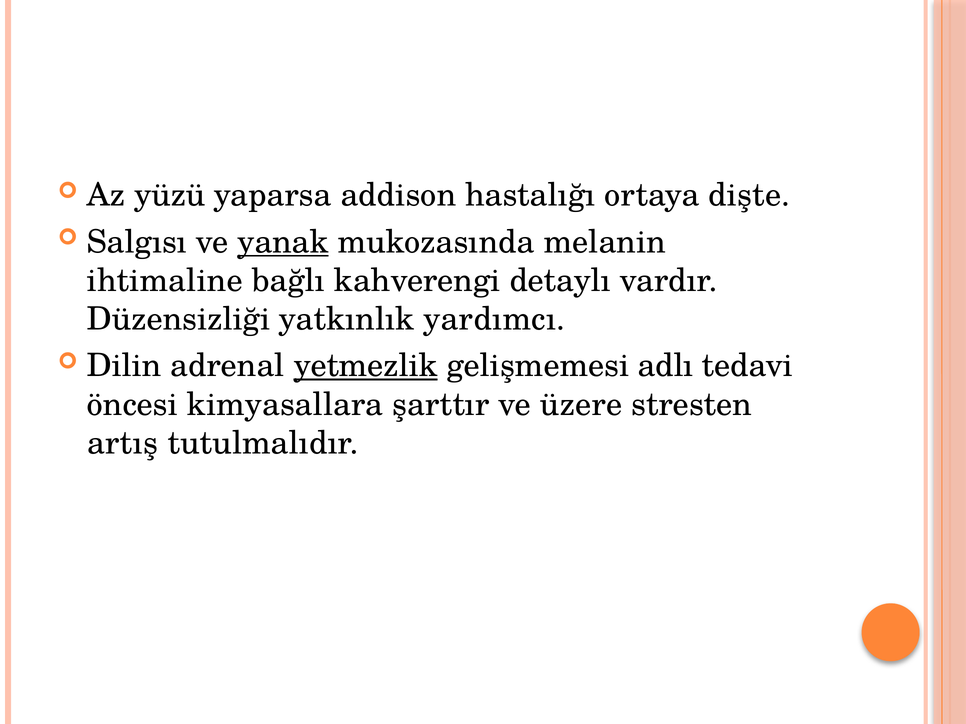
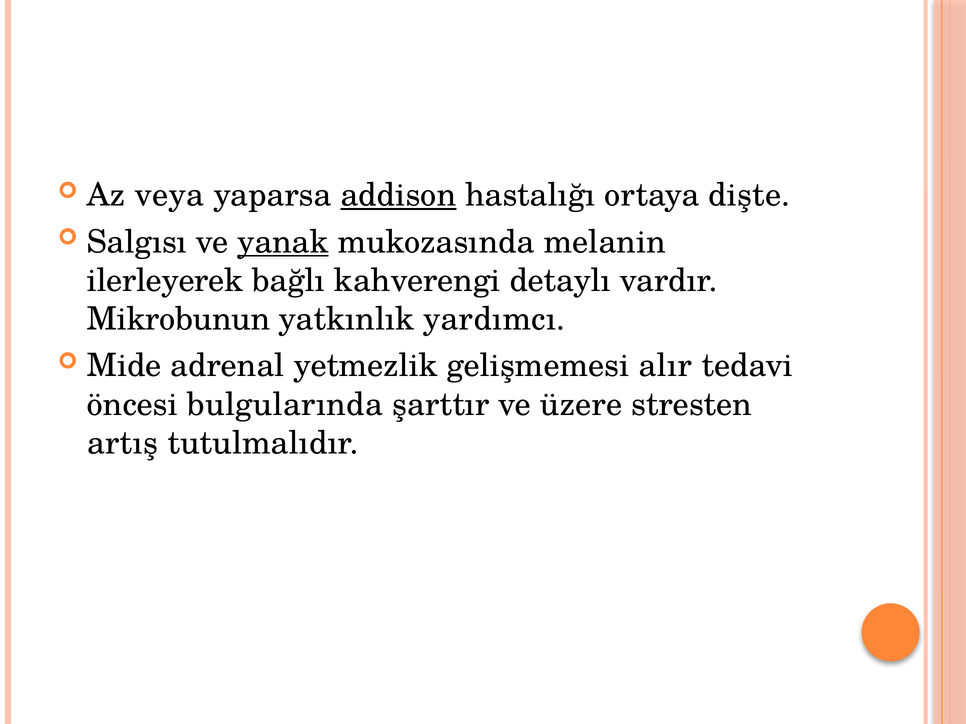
yüzü: yüzü -> veya (169, 195)
addison underline: none -> present (398, 195)
ihtimaline: ihtimaline -> ilerleyerek (165, 281)
Düzensizliği: Düzensizliği -> Mikrobunun (179, 319)
Dilin: Dilin -> Mide (124, 366)
yetmezlik underline: present -> none (366, 366)
adlı: adlı -> alır (665, 366)
kimyasallara: kimyasallara -> bulgularında (285, 405)
